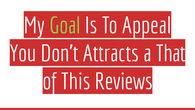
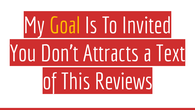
Goal colour: light green -> yellow (65, 26)
Appeal: Appeal -> Invited (147, 26)
That: That -> Text (171, 53)
